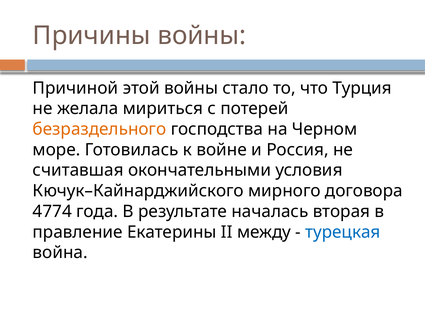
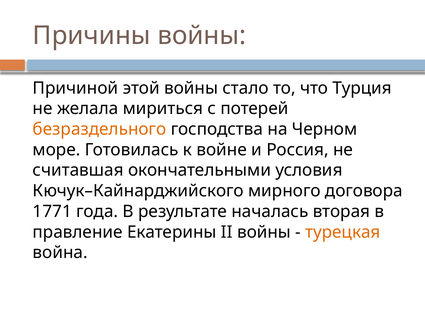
4774: 4774 -> 1771 (52, 211)
II между: между -> войны (264, 232)
турецкая colour: blue -> orange (343, 232)
